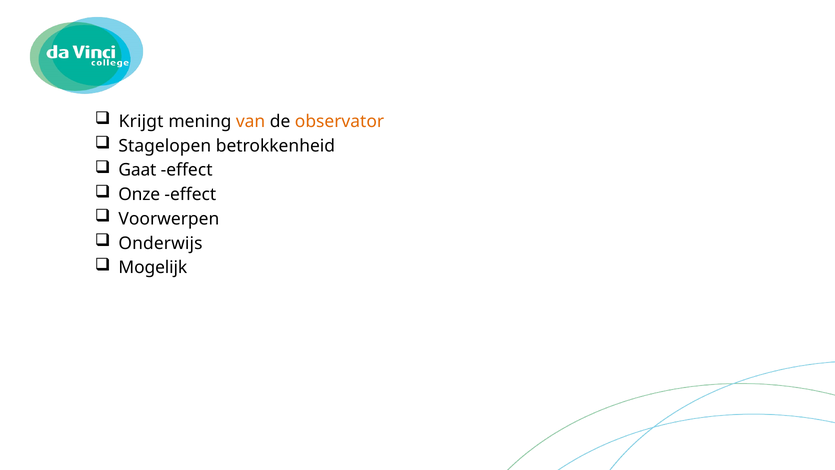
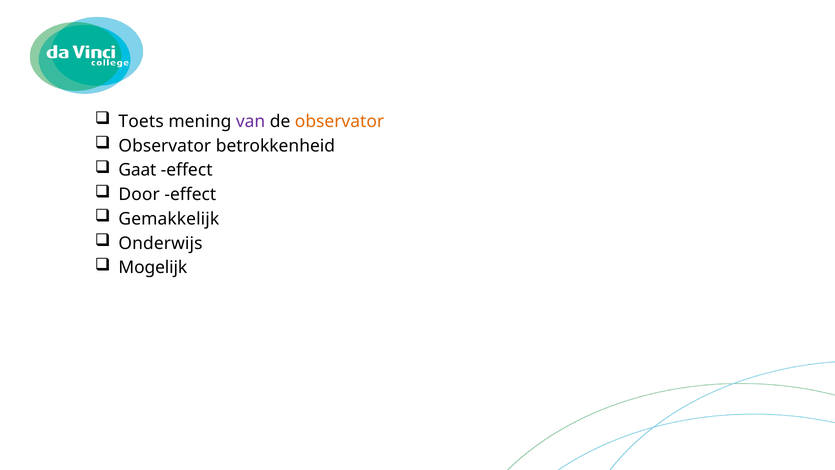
Krijgt: Krijgt -> Toets (141, 121)
van colour: orange -> purple (251, 121)
Stagelopen: Stagelopen -> Observator (165, 146)
Onze: Onze -> Door (139, 194)
Voorwerpen: Voorwerpen -> Gemakkelijk (169, 219)
